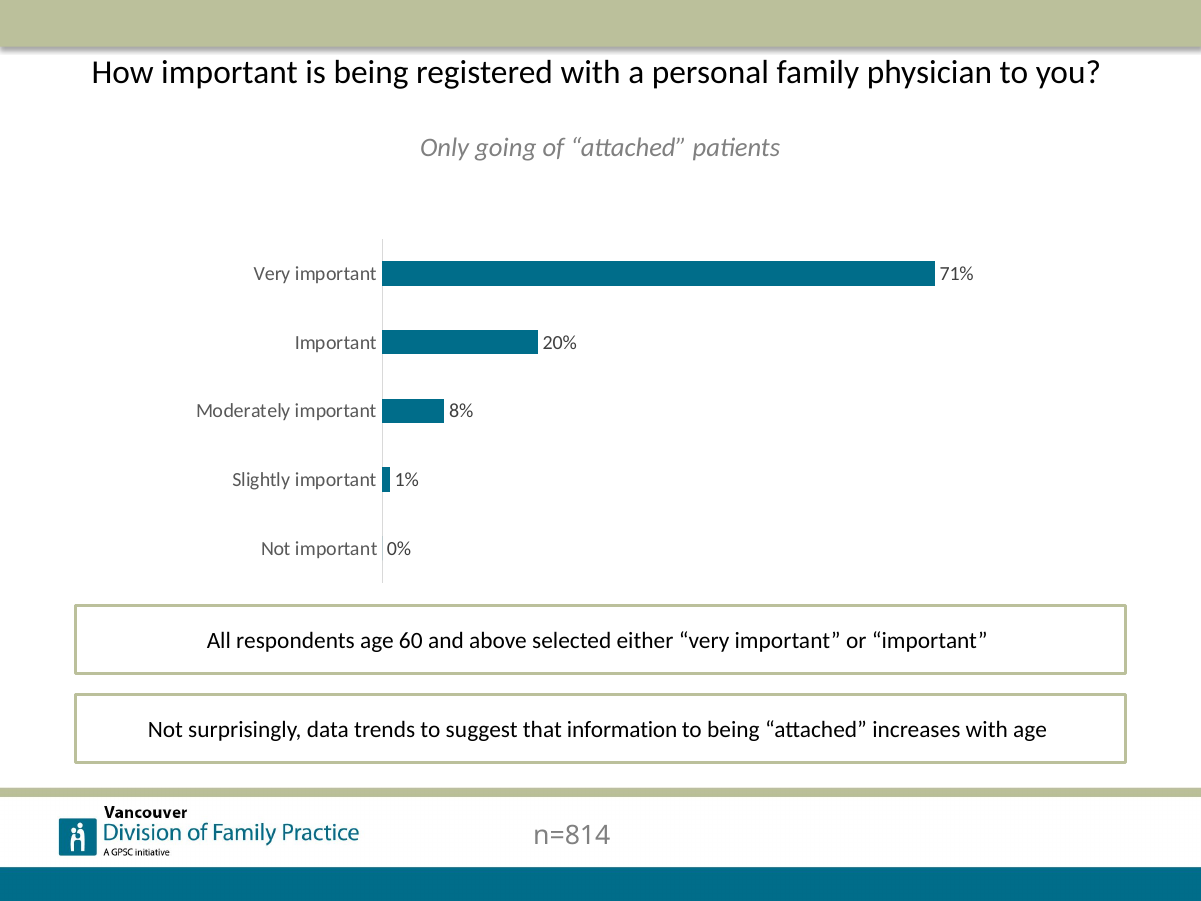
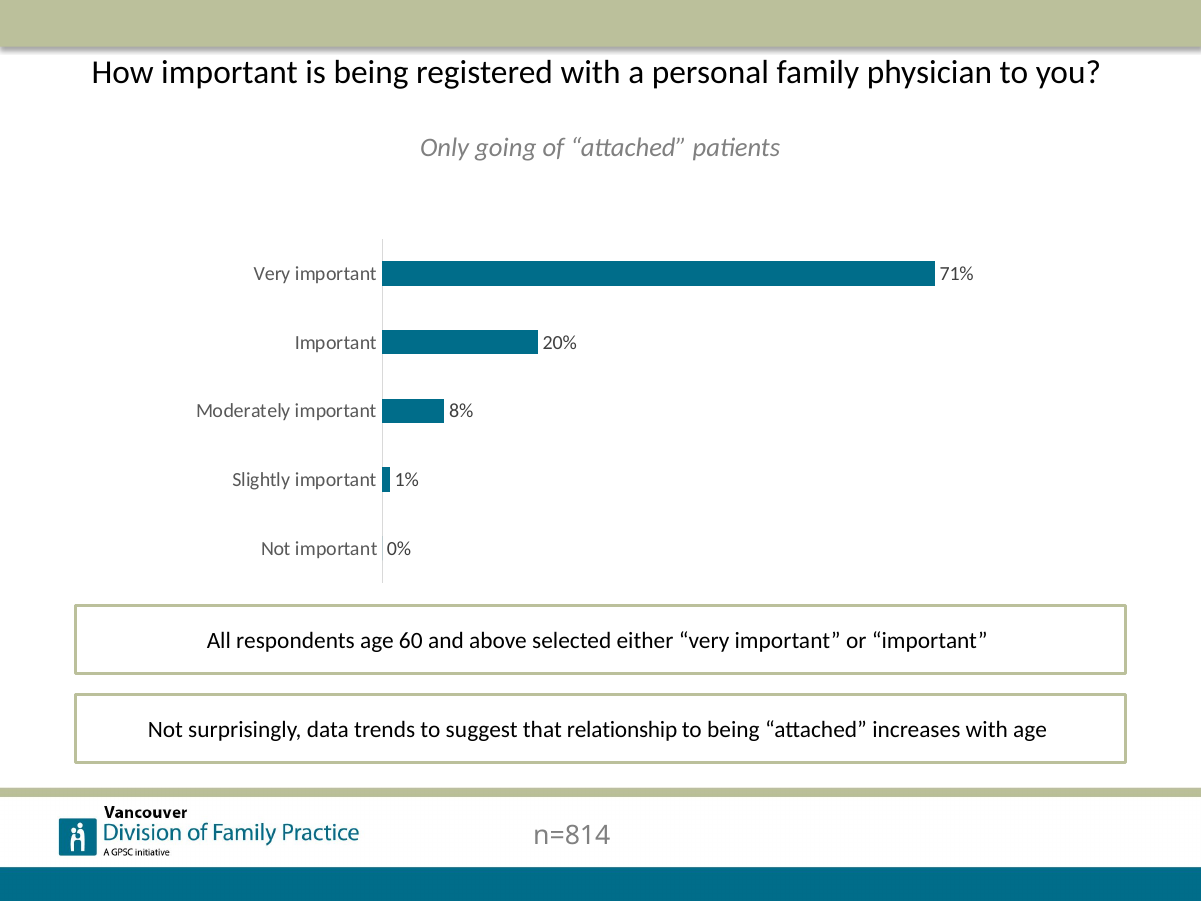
information: information -> relationship (622, 730)
